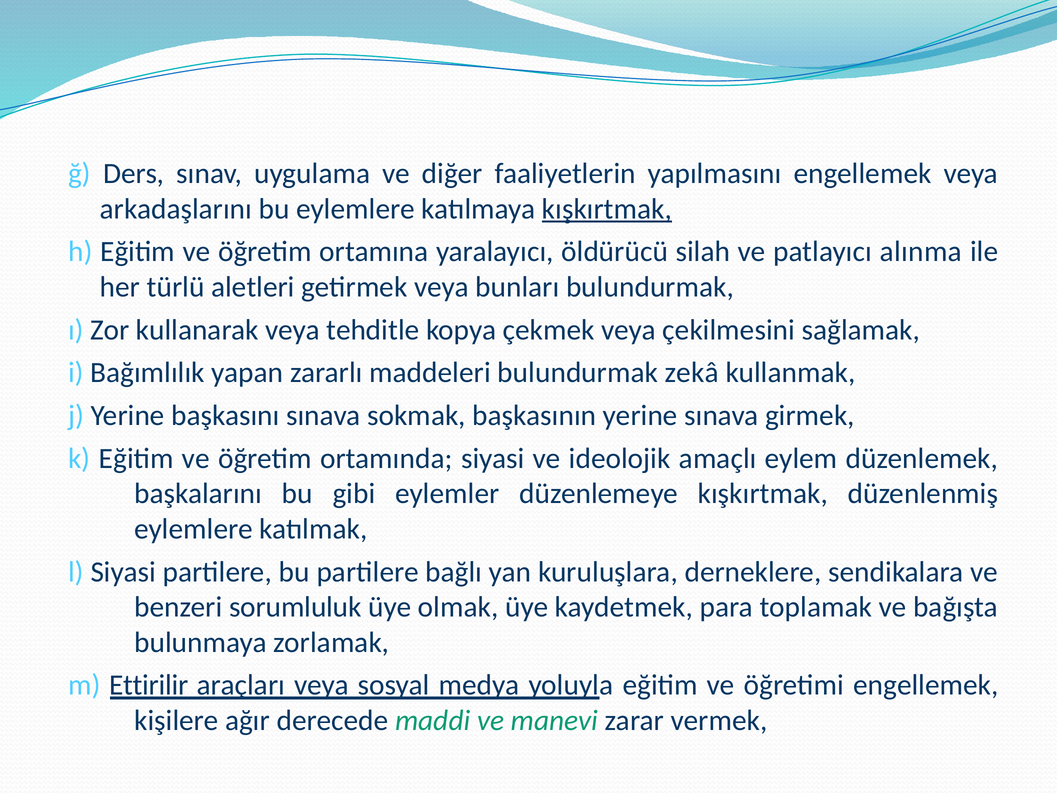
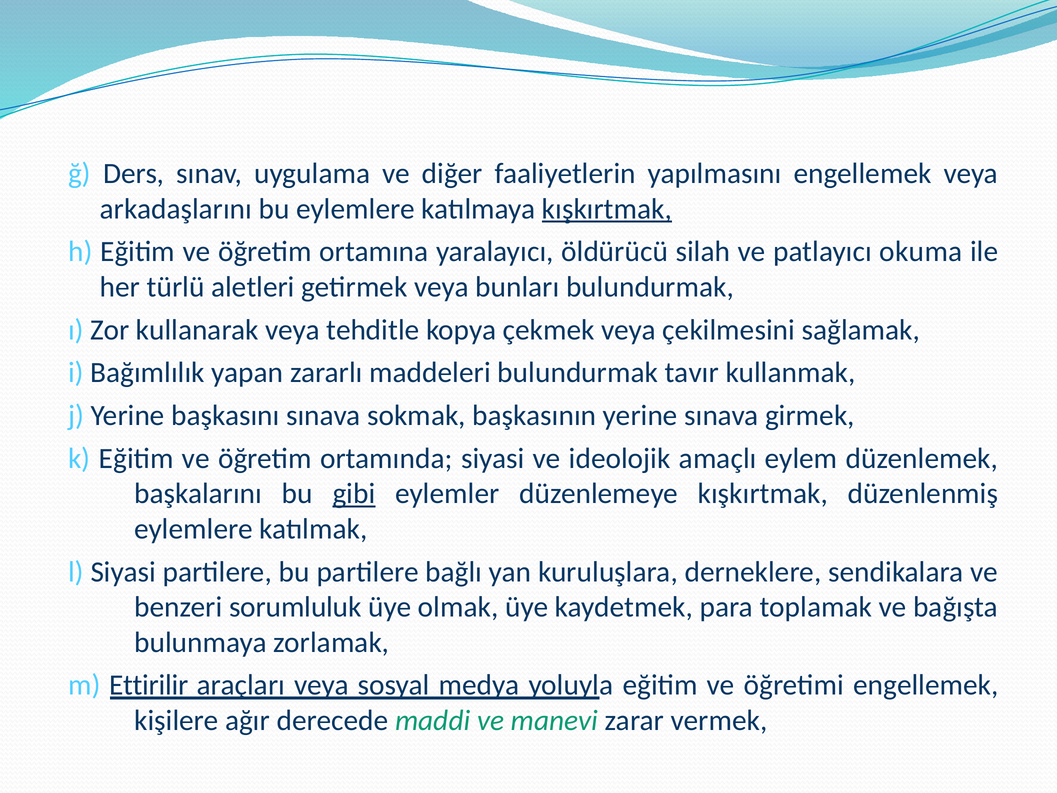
alınma: alınma -> okuma (921, 252)
zekâ: zekâ -> tavır (692, 373)
gibi underline: none -> present (354, 494)
